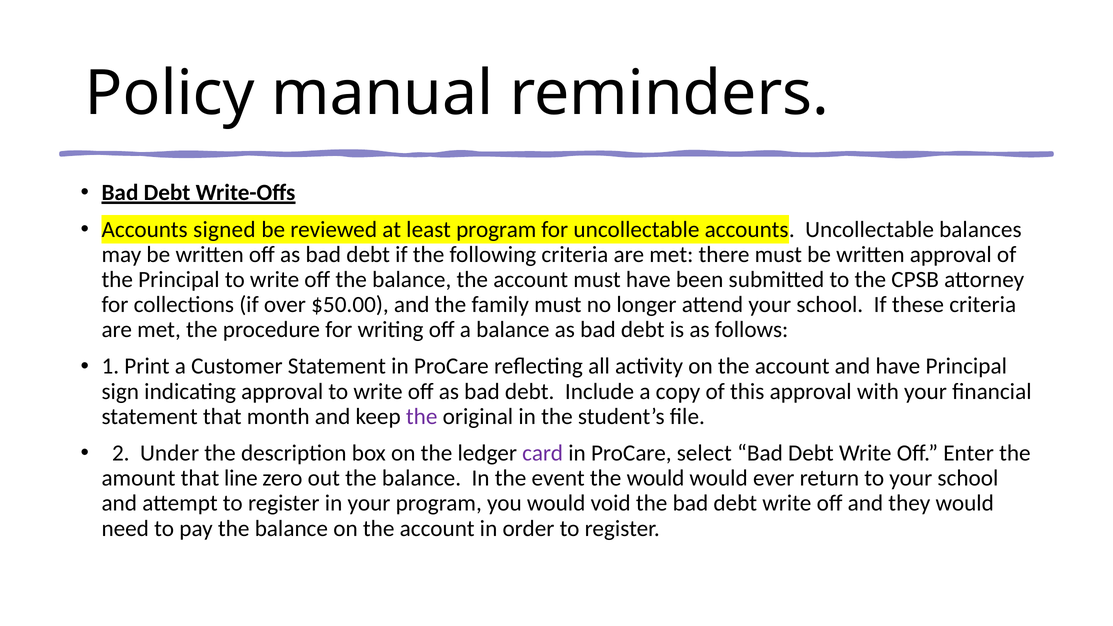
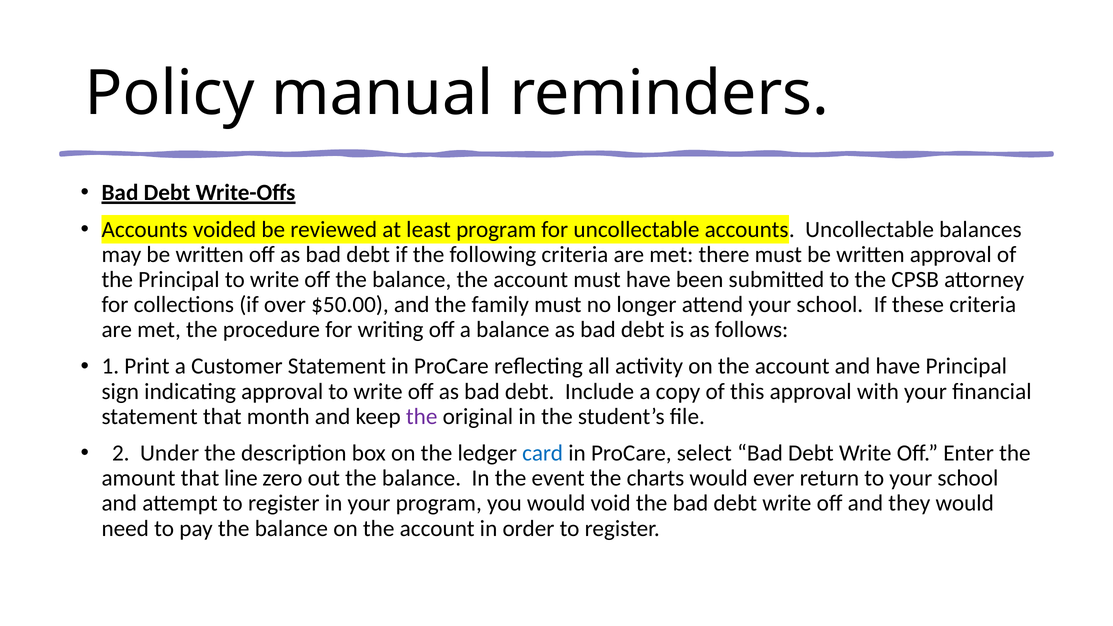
signed: signed -> voided (225, 229)
card colour: purple -> blue (543, 453)
the would: would -> charts (655, 478)
